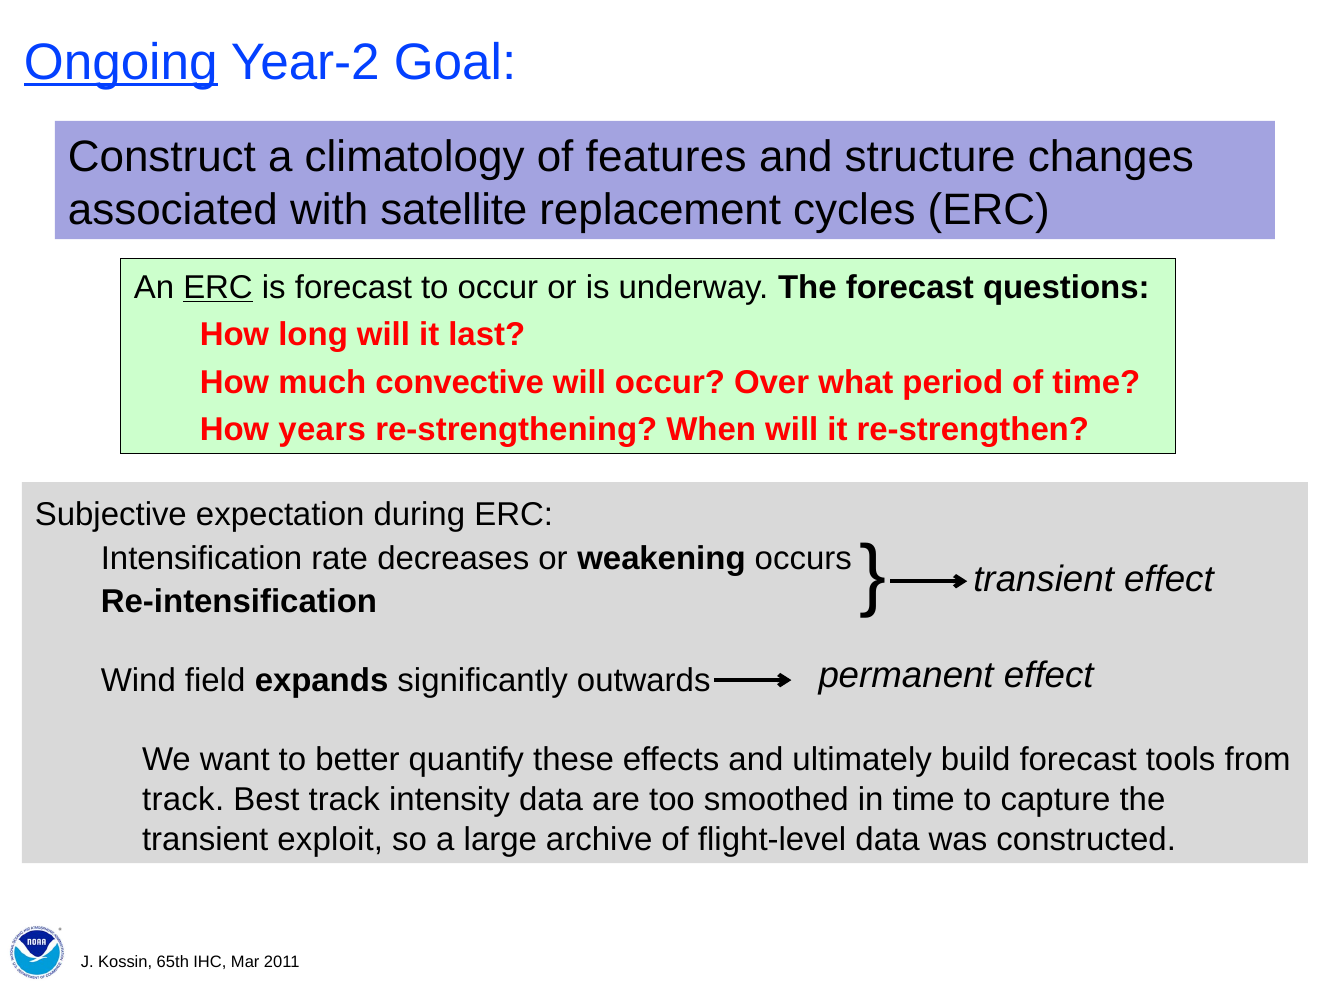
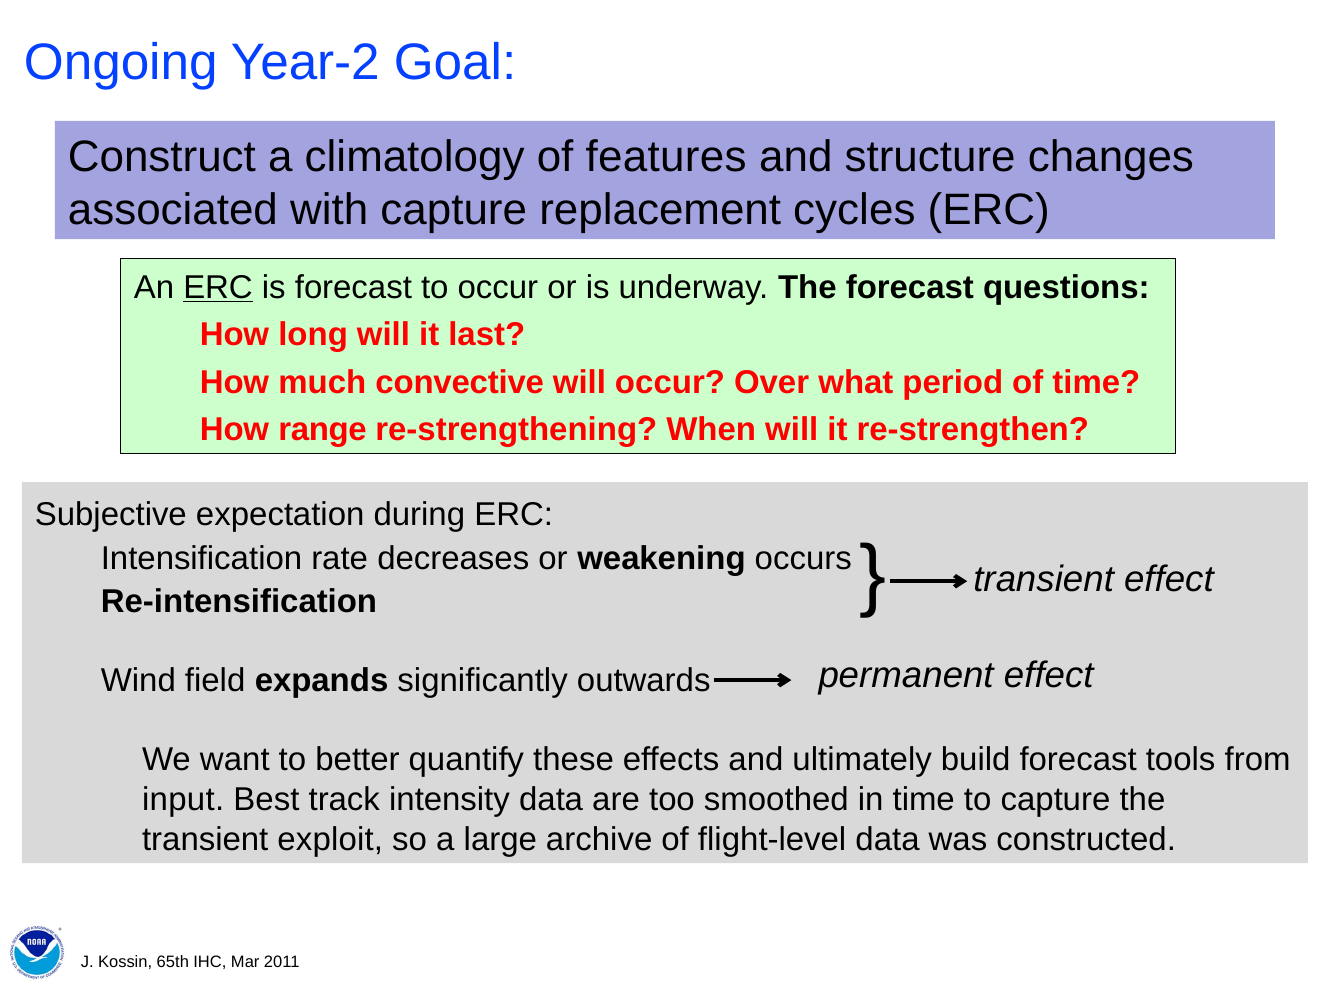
Ongoing underline: present -> none (121, 63)
with satellite: satellite -> capture (454, 210)
years: years -> range (322, 430)
track: track -> input (183, 800)
